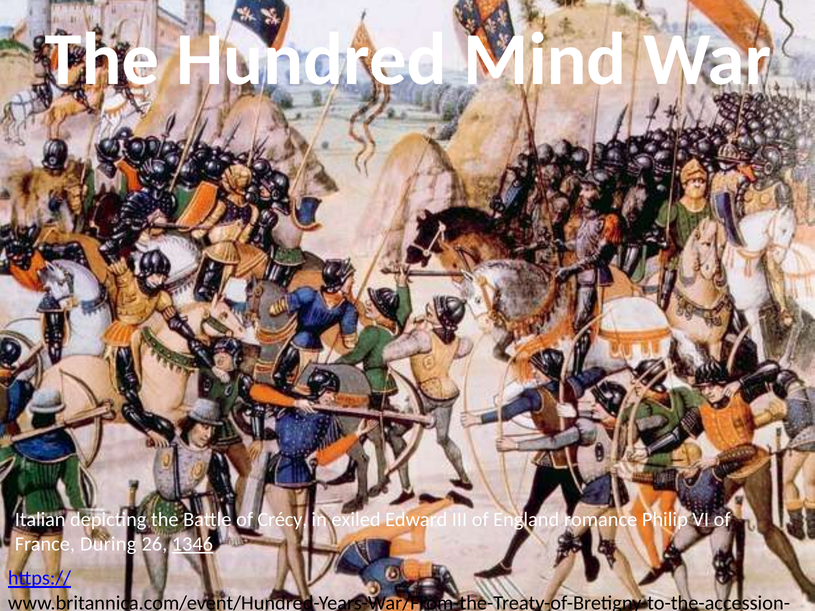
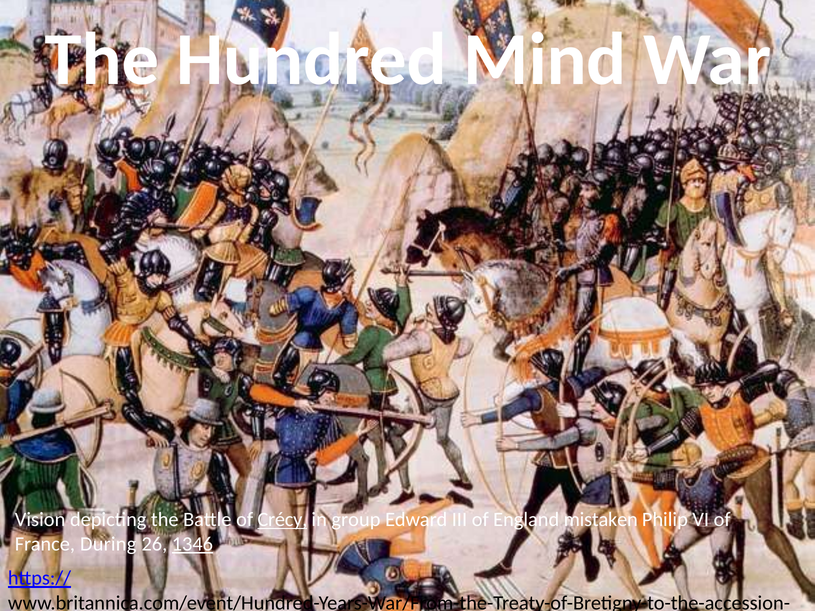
Italian: Italian -> Vision (40, 520)
Crécy underline: none -> present (282, 520)
exiled: exiled -> group (356, 520)
romance: romance -> mistaken (601, 520)
